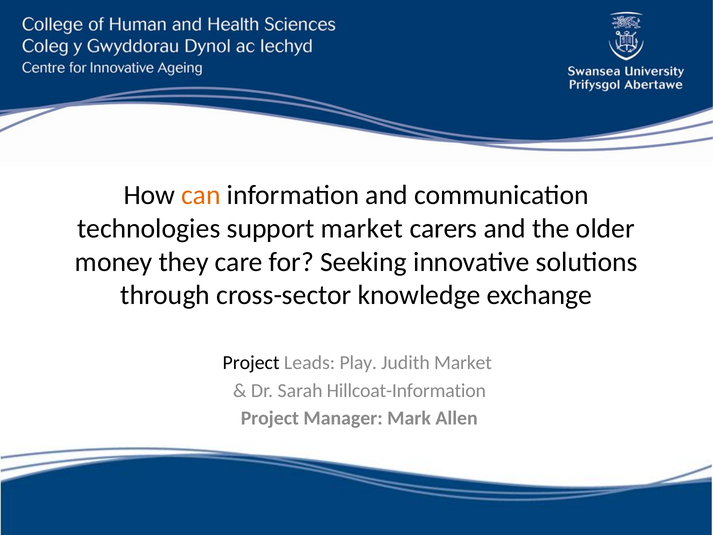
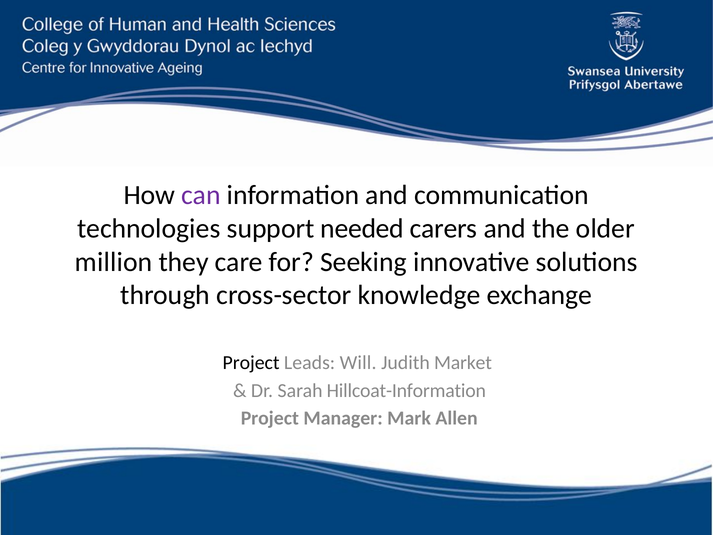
can colour: orange -> purple (201, 195)
support market: market -> needed (362, 229)
money: money -> million (114, 262)
Play: Play -> Will (358, 363)
